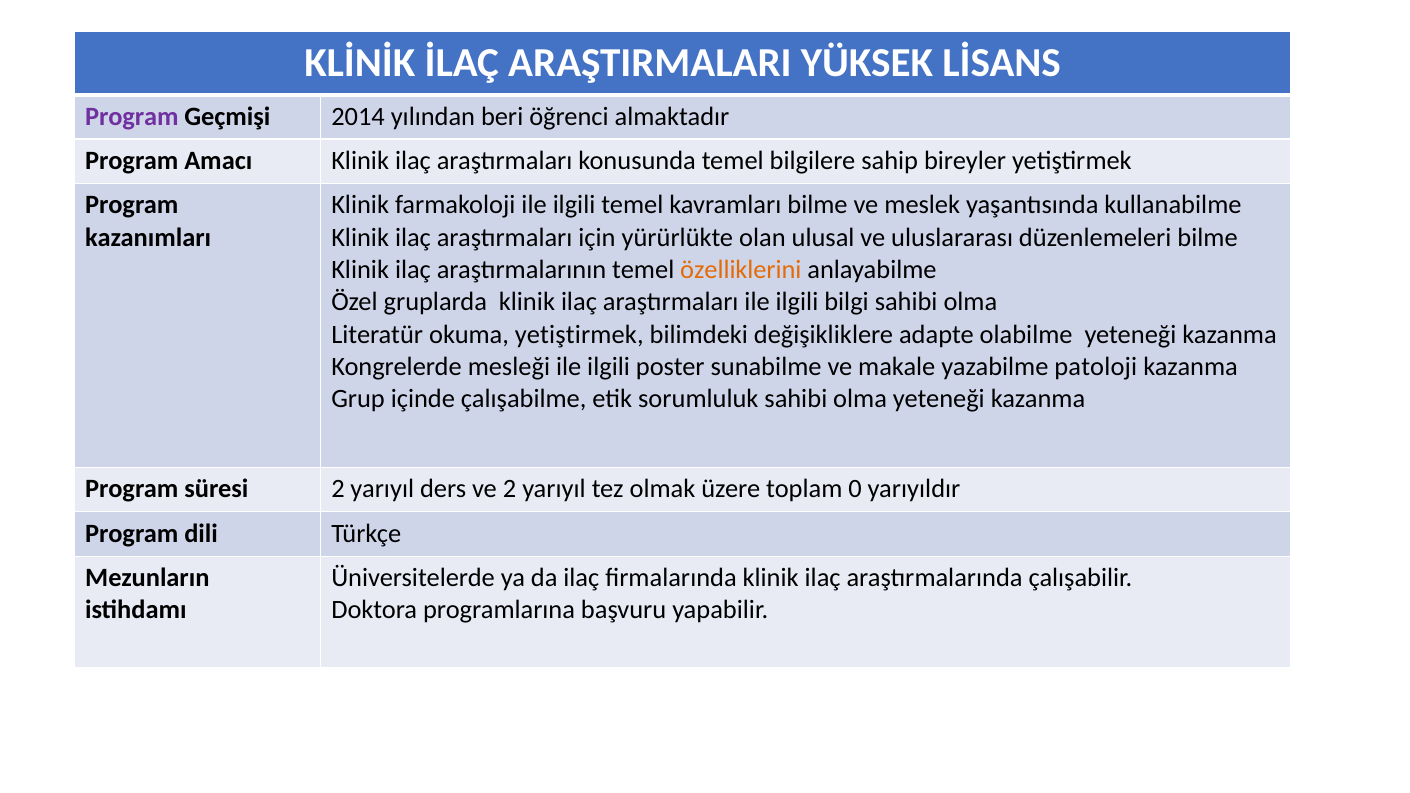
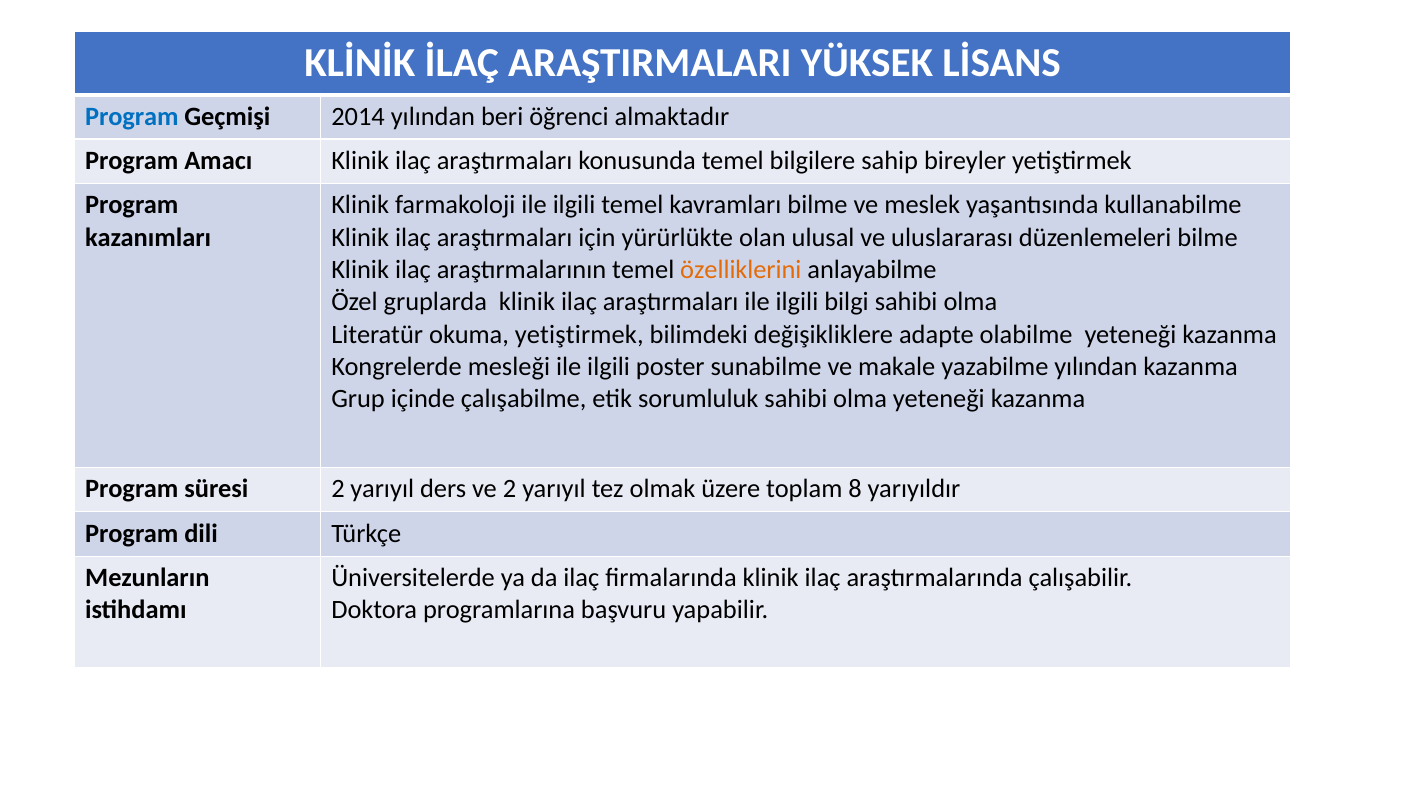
Program colour: purple -> blue (132, 116)
yazabilme patoloji: patoloji -> yılından (1096, 367)
0: 0 -> 8 (855, 489)
